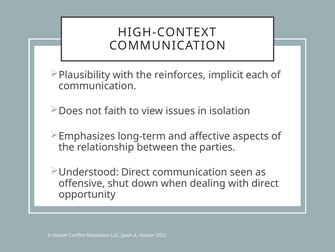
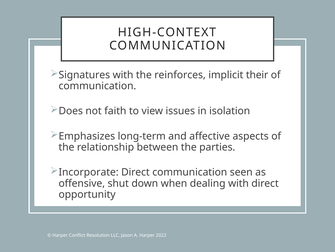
Plausibility: Plausibility -> Signatures (84, 75)
each: each -> their (257, 75)
Understood: Understood -> Incorporate (89, 172)
